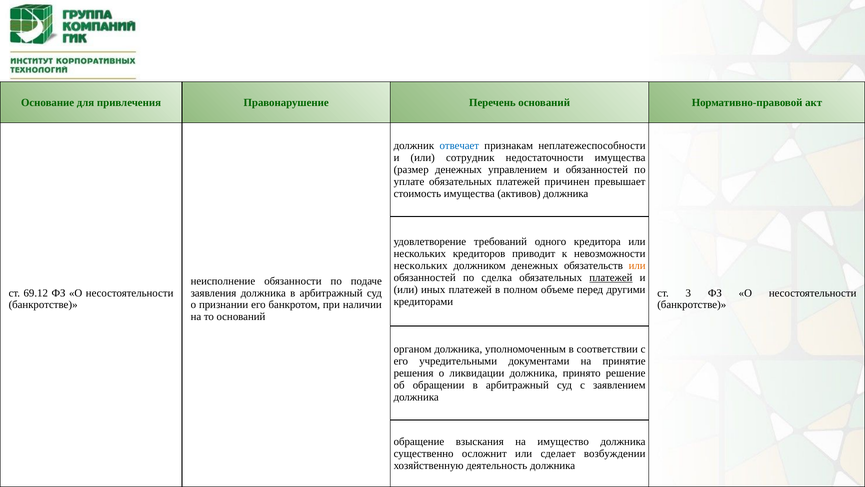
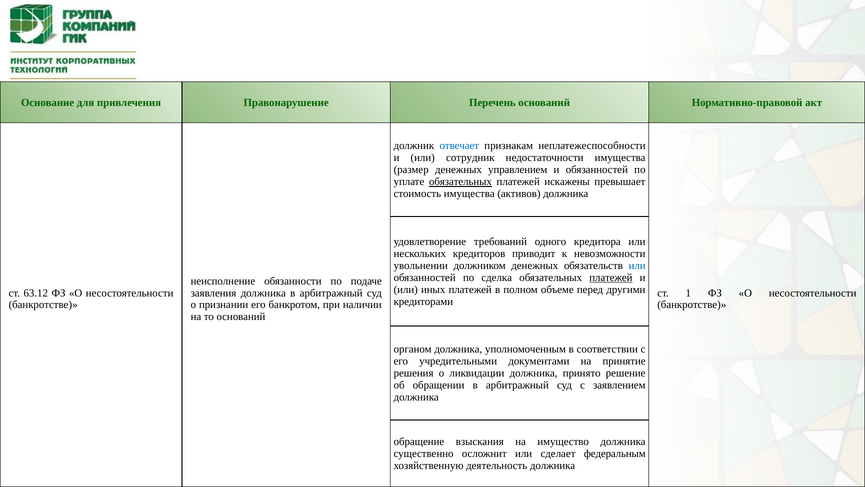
обязательных underline: none -> present (460, 182)
причинен: причинен -> искажены (567, 182)
нескольких: нескольких -> увольнении (421, 265)
или colour: orange -> blue (637, 265)
69.12: 69.12 -> 63.12 (36, 293)
3: 3 -> 1 (688, 293)
возбуждении: возбуждении -> федеральным (615, 453)
